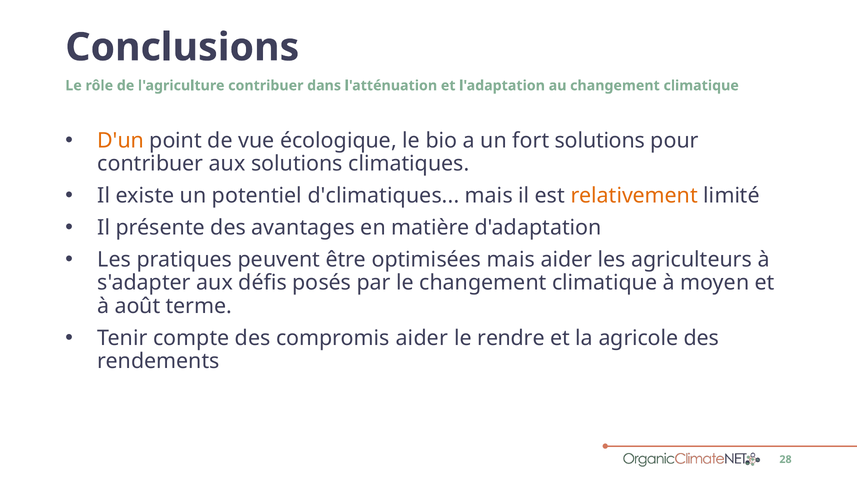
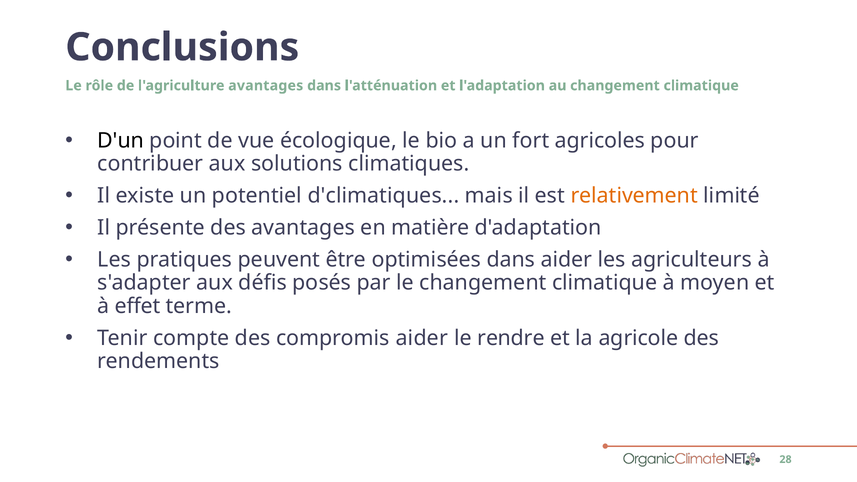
l'agriculture contribuer: contribuer -> avantages (266, 86)
D'un colour: orange -> black (121, 140)
fort solutions: solutions -> agricoles (600, 140)
optimisées mais: mais -> dans (511, 260)
août: août -> effet (138, 306)
